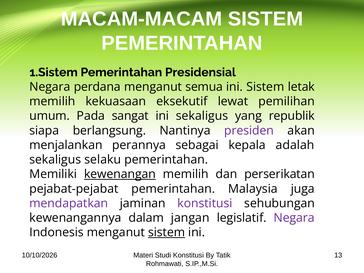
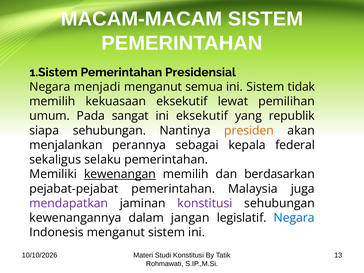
perdana: perdana -> menjadi (97, 87)
letak: letak -> tidak (301, 87)
ini sekaligus: sekaligus -> eksekutif (202, 116)
siapa berlangsung: berlangsung -> sehubungan (109, 131)
presiden colour: purple -> orange (249, 131)
adalah: adalah -> federal (295, 145)
perserikatan: perserikatan -> berdasarkan (280, 174)
Negara colour: purple -> blue (294, 218)
sistem underline: present -> none (167, 232)
